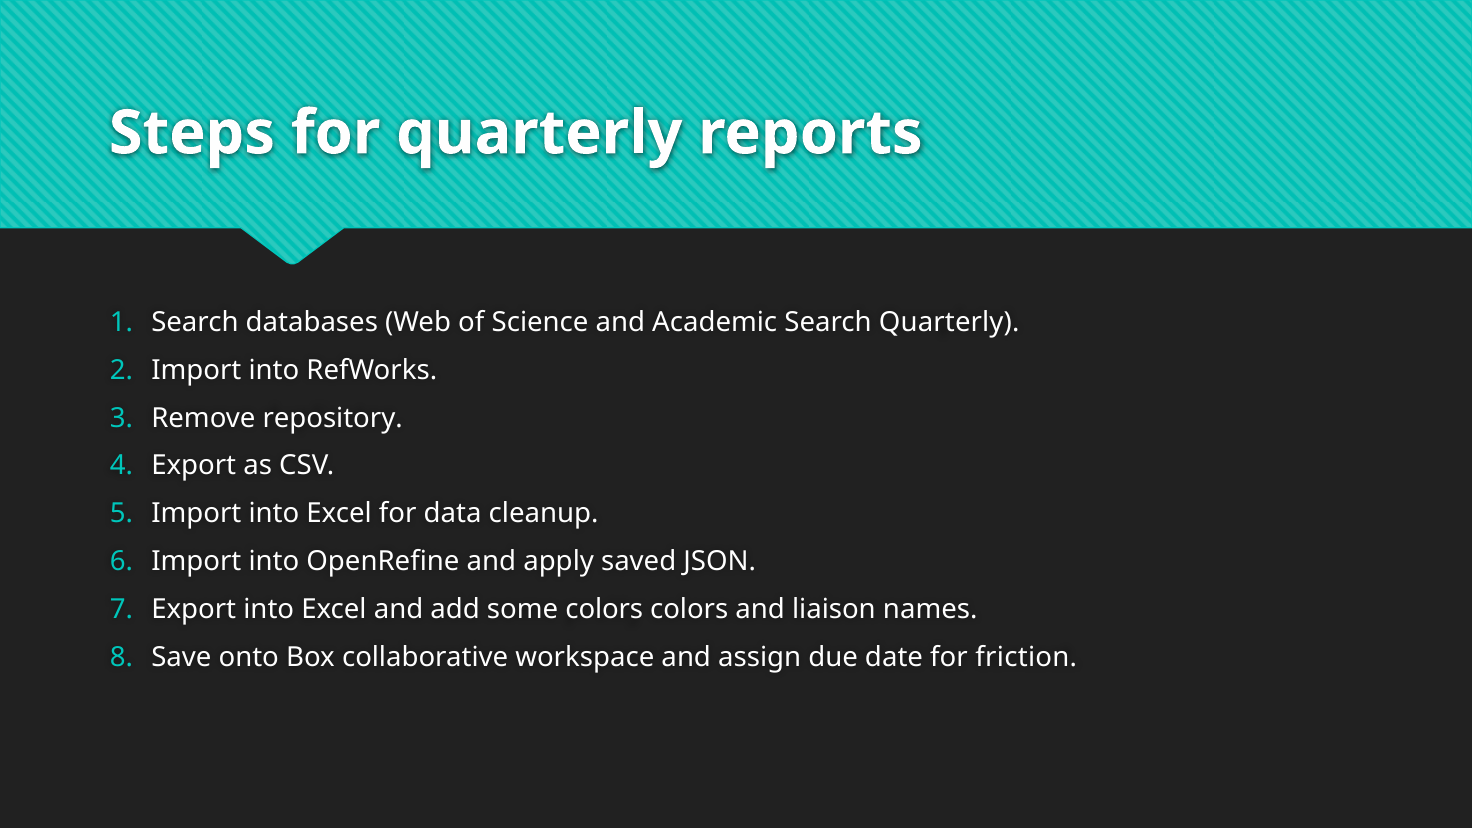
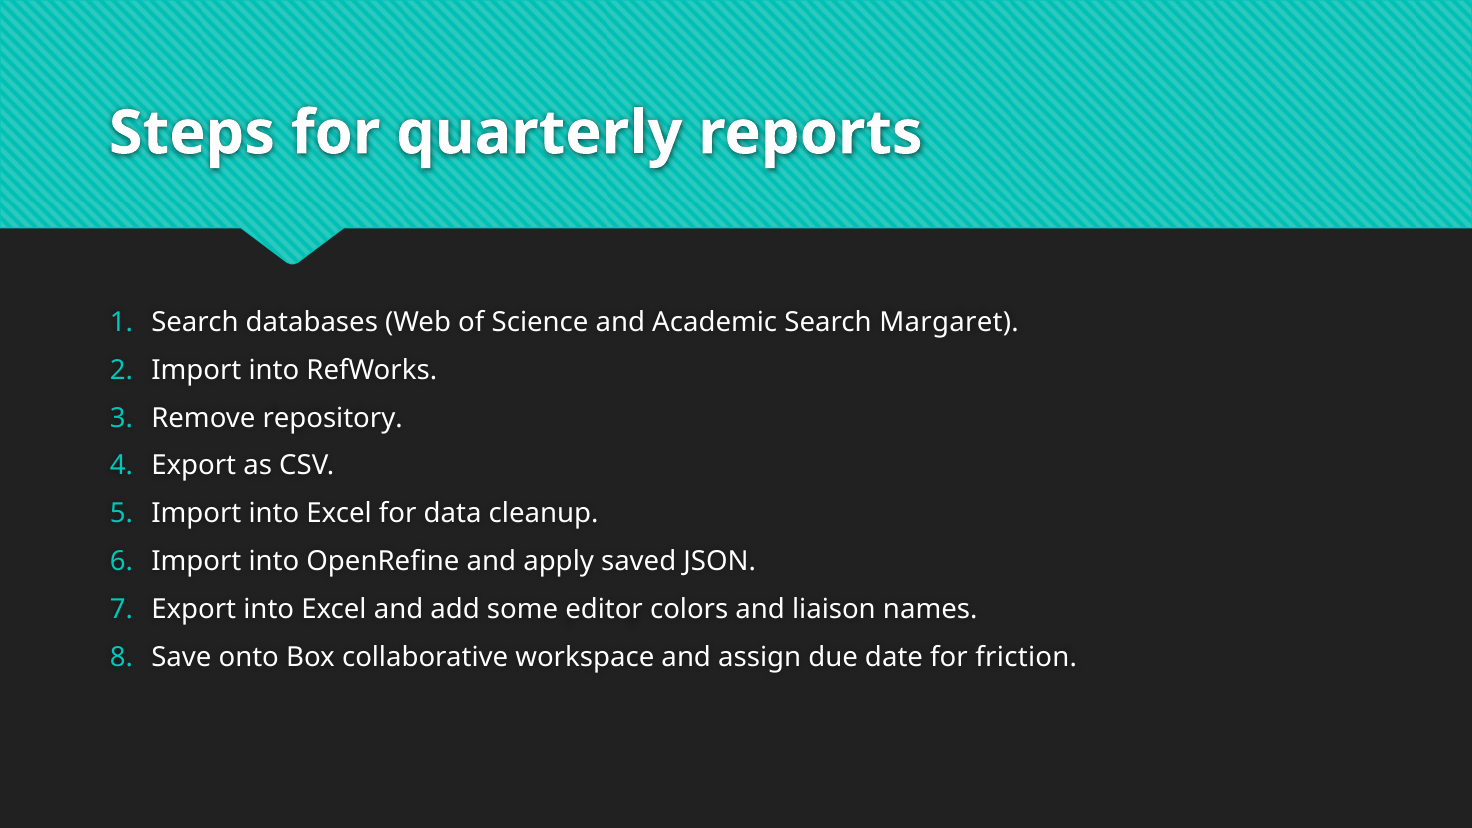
Search Quarterly: Quarterly -> Margaret (949, 322)
some colors: colors -> editor (604, 609)
